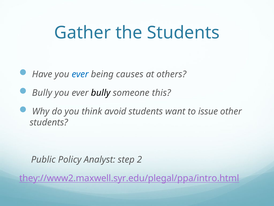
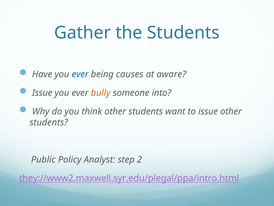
others: others -> aware (171, 74)
Bully: Bully -> Issue (42, 93)
bully colour: black -> orange (101, 93)
this: this -> into (161, 93)
think avoid: avoid -> other (115, 111)
